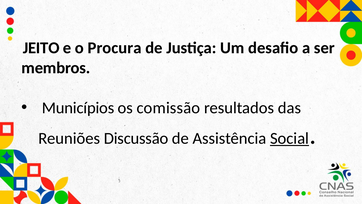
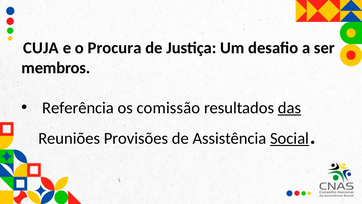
JEITO: JEITO -> CUJA (41, 48)
Municípios: Municípios -> Referência (78, 108)
das underline: none -> present (289, 108)
Discussão: Discussão -> Provisões (136, 138)
